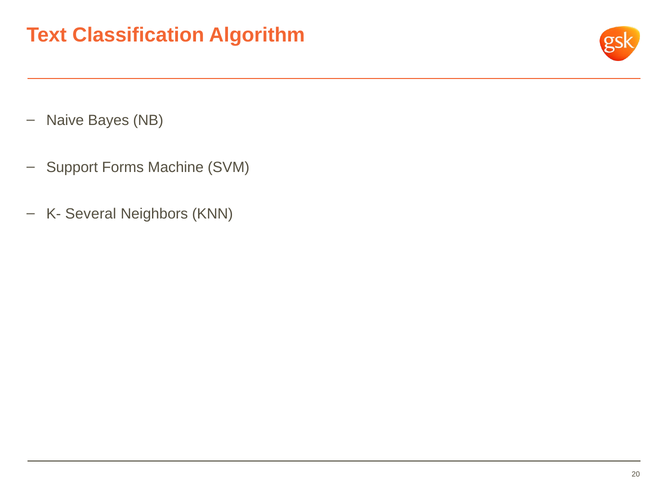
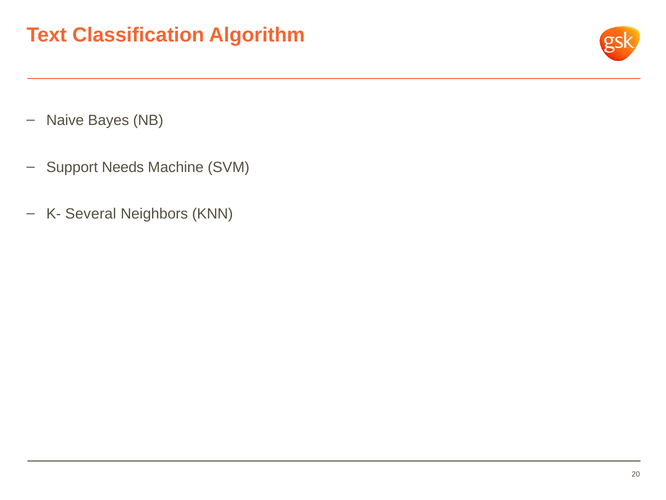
Forms: Forms -> Needs (123, 167)
